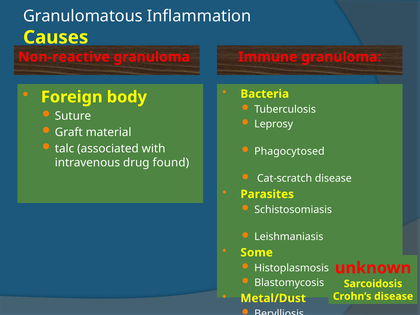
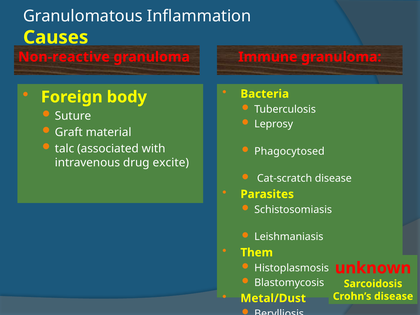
found: found -> excite (171, 163)
Some: Some -> Them (257, 253)
